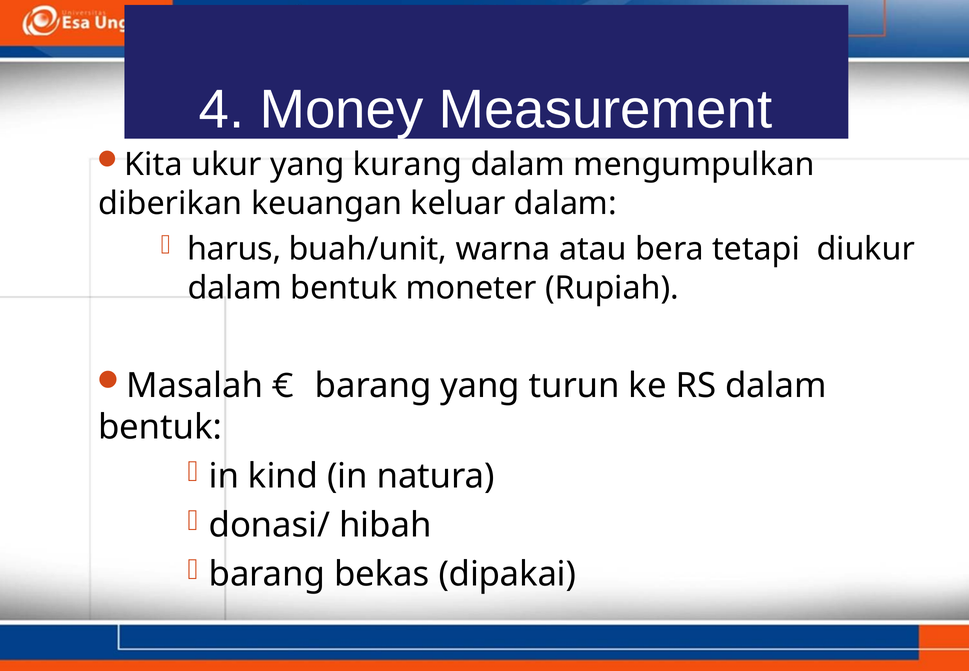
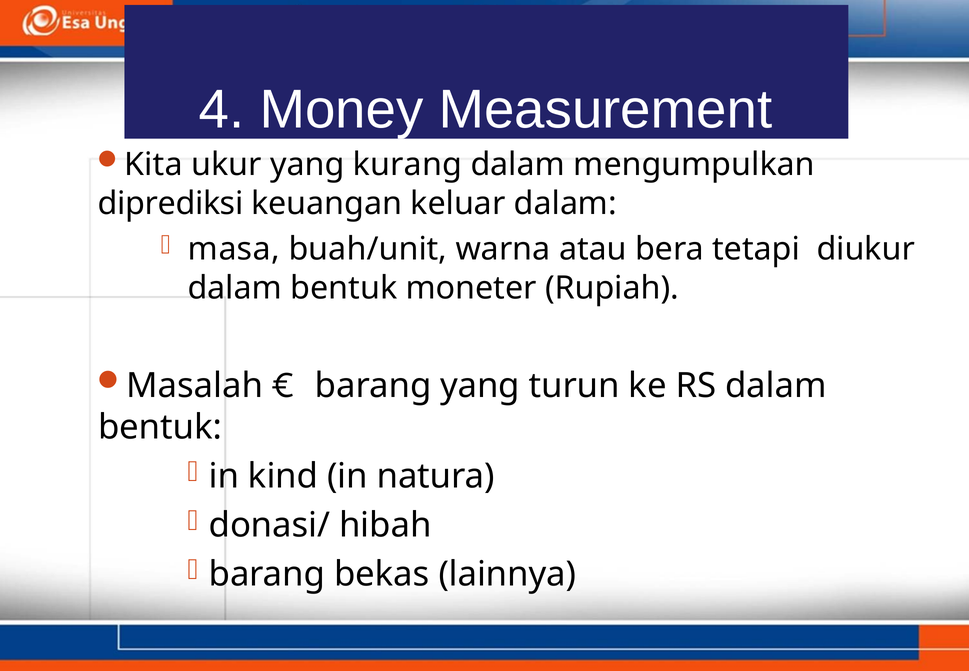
diberikan: diberikan -> diprediksi (171, 203)
harus: harus -> masa (234, 249)
dipakai: dipakai -> lainnya (507, 574)
